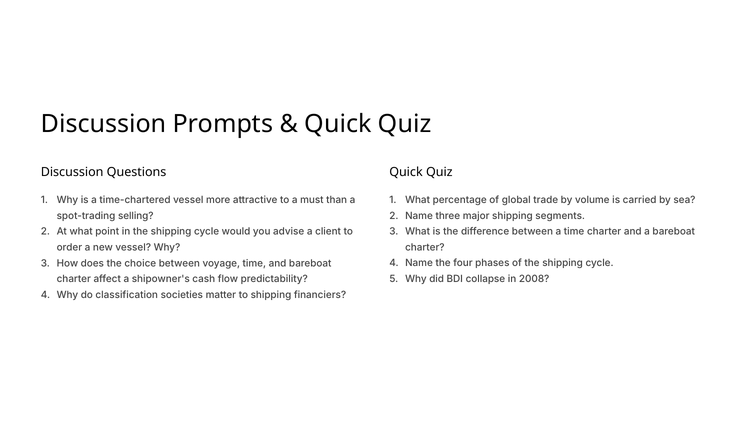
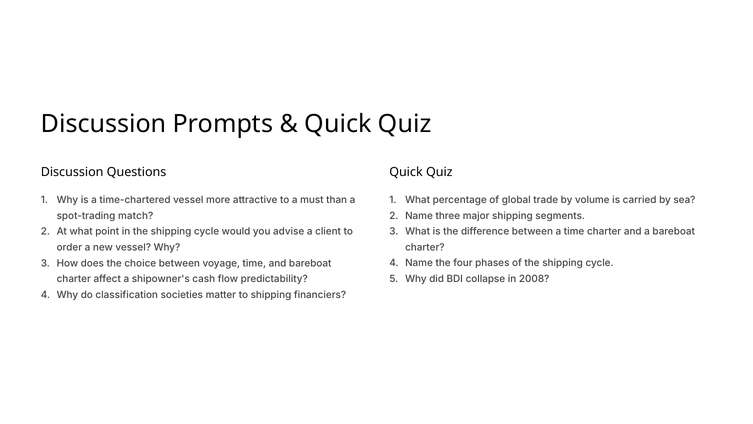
selling: selling -> match (136, 216)
